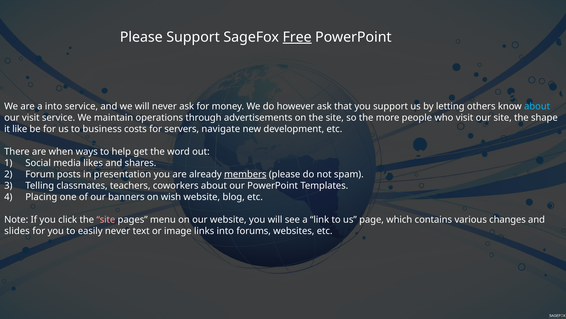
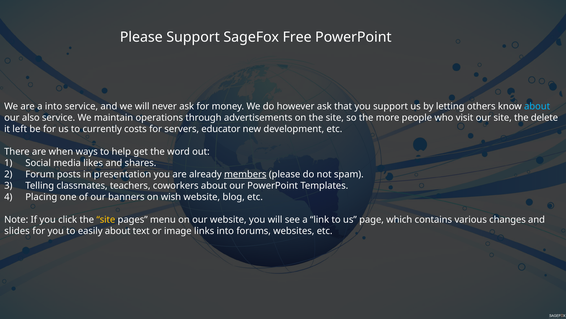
Free underline: present -> none (297, 37)
our visit: visit -> also (31, 117)
shape: shape -> delete (544, 117)
like: like -> left (20, 129)
business: business -> currently (102, 129)
navigate: navigate -> educator (221, 129)
site colour: pink -> yellow (106, 219)
easily never: never -> about (118, 231)
